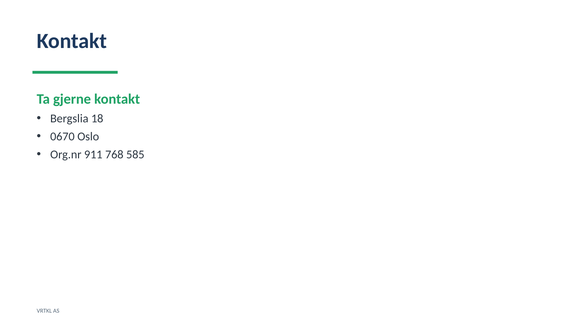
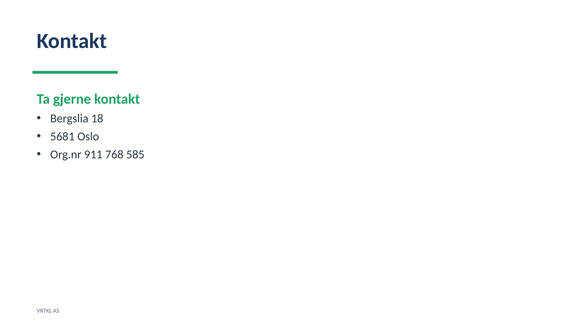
0670: 0670 -> 5681 (62, 137)
